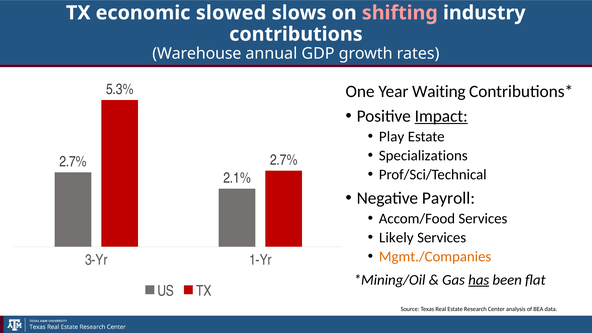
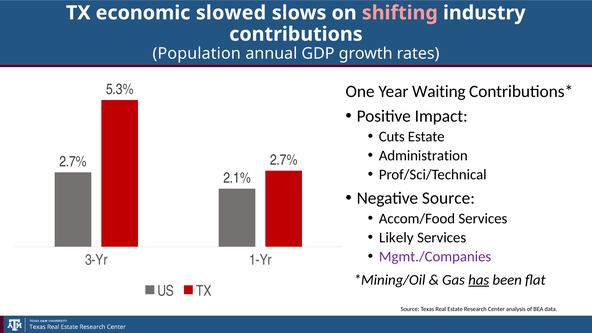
Warehouse: Warehouse -> Population (197, 54)
Impact underline: present -> none (441, 116)
Play: Play -> Cuts (392, 137)
Specializations: Specializations -> Administration (423, 156)
Negative Payroll: Payroll -> Source (448, 198)
Mgmt./Companies colour: orange -> purple (435, 257)
